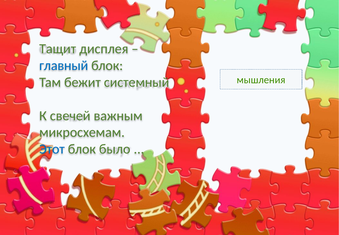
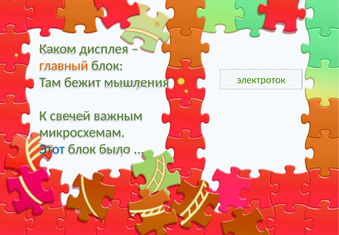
Тащит: Тащит -> Каком (58, 49)
главный colour: blue -> orange (64, 65)
мышления: мышления -> электроток (261, 80)
системный: системный -> мышления (137, 82)
